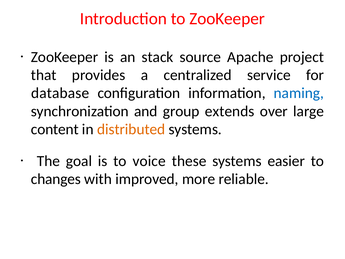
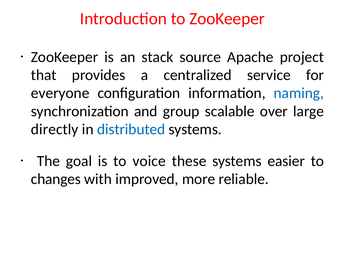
database: database -> everyone (60, 93)
extends: extends -> scalable (230, 111)
content: content -> directly (55, 129)
distributed colour: orange -> blue (131, 129)
